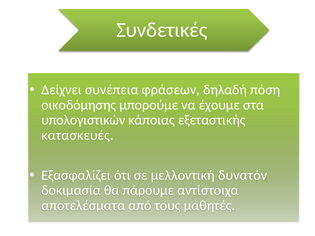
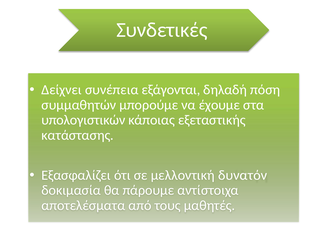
φράσεων: φράσεων -> εξάγονται (171, 90)
οικοδόμησης: οικοδόμησης -> συμμαθητών (79, 105)
κατασκευές: κατασκευές -> κατάστασης (78, 135)
